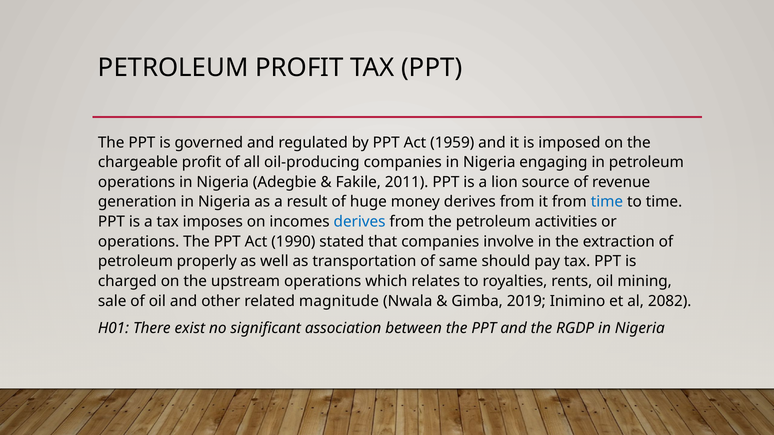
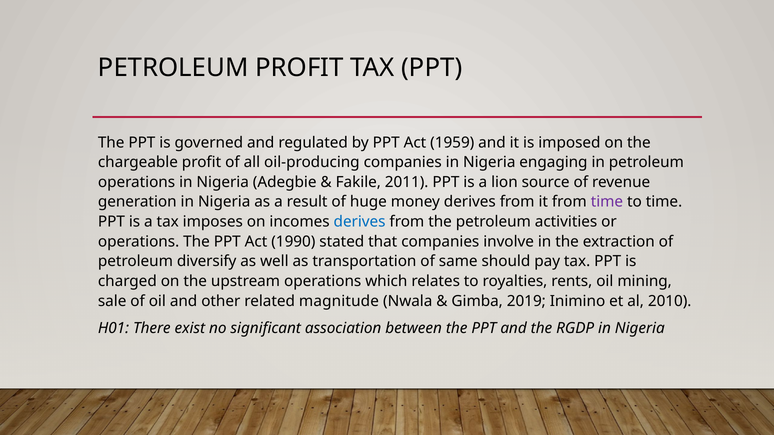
time colour: blue -> purple (607, 202)
properly: properly -> diversify (207, 262)
2082: 2082 -> 2010 (670, 301)
